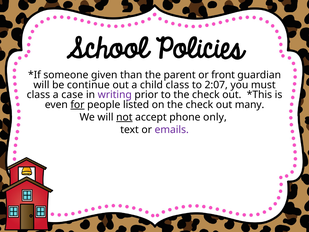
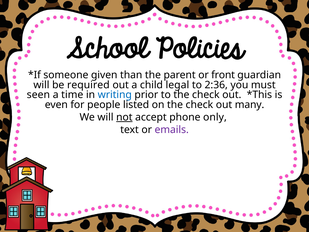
continue: continue -> required (88, 85)
child class: class -> legal (177, 85)
2:07: 2:07 -> 2:36 (216, 85)
class: class -> seen (38, 95)
case: case -> time (72, 95)
writing colour: purple -> blue (115, 95)
for underline: present -> none (77, 105)
